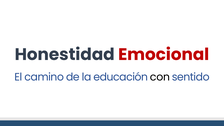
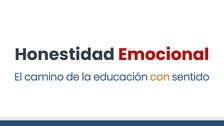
con colour: black -> orange (160, 77)
